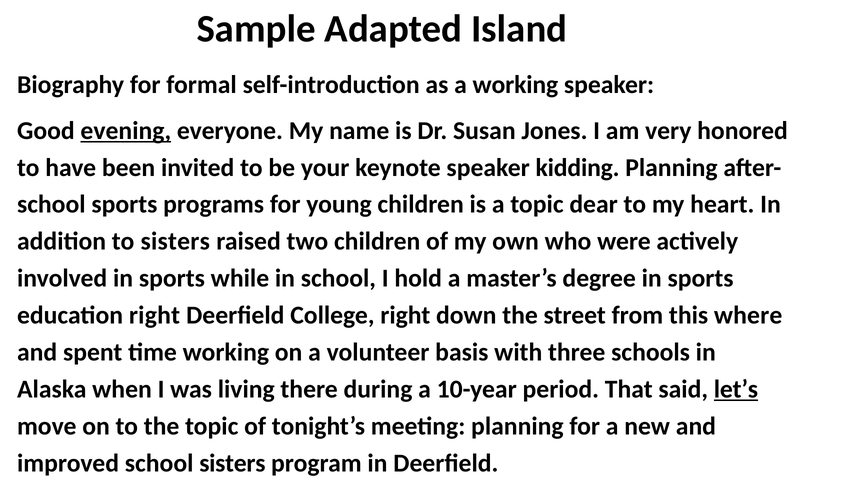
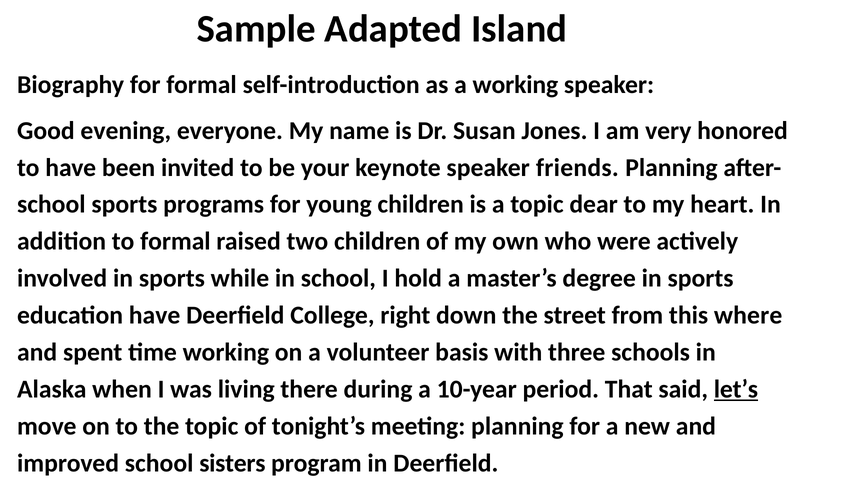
evening underline: present -> none (126, 130)
kidding: kidding -> friends (577, 167)
to sisters: sisters -> formal (175, 241)
education right: right -> have (155, 315)
